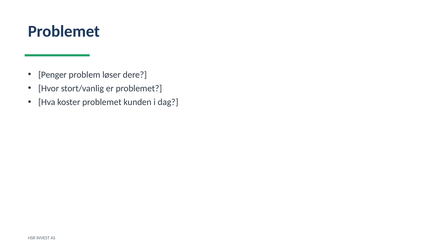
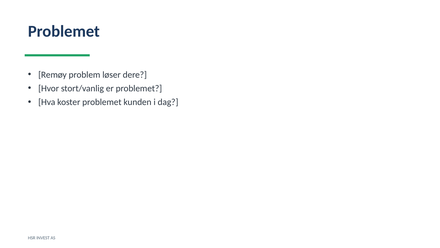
Penger: Penger -> Remøy (53, 75)
